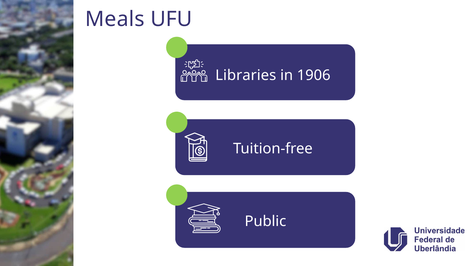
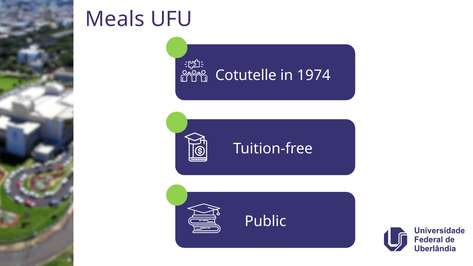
Libraries: Libraries -> Cotutelle (246, 75)
1906: 1906 -> 1974 (314, 75)
